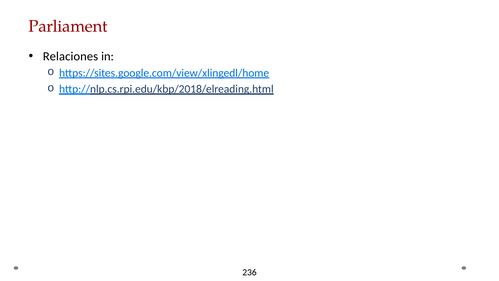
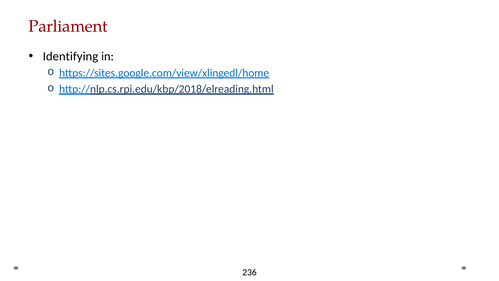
Relaciones: Relaciones -> Identifying (70, 56)
